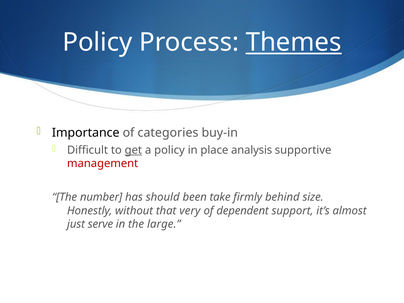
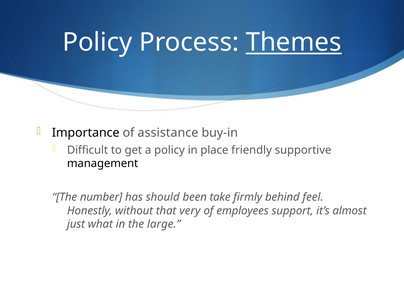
categories: categories -> assistance (168, 133)
get underline: present -> none (133, 150)
analysis: analysis -> friendly (252, 150)
management colour: red -> black (103, 164)
size: size -> feel (313, 197)
dependent: dependent -> employees (243, 211)
serve: serve -> what (100, 224)
